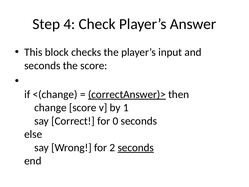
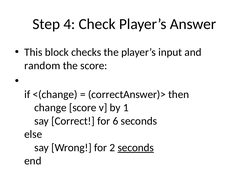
seconds: seconds -> random (42, 66)
correctAnswer)> underline: present -> none (127, 94)
0: 0 -> 6 (115, 121)
